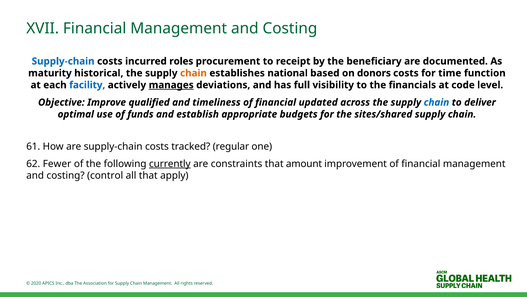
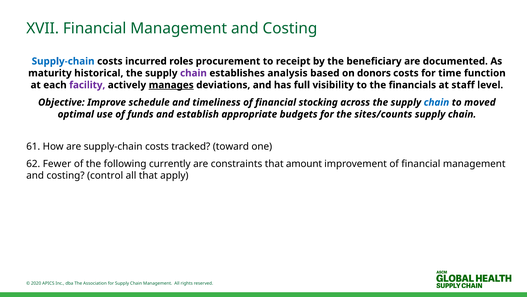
chain colour: orange -> purple (193, 73)
national: national -> analysis (287, 73)
facility colour: blue -> purple (87, 85)
code: code -> staff (463, 85)
qualified: qualified -> schedule (149, 102)
updated: updated -> stocking (318, 102)
deliver: deliver -> moved (480, 102)
sites/shared: sites/shared -> sites/counts (383, 114)
regular: regular -> toward (231, 146)
currently underline: present -> none (170, 163)
